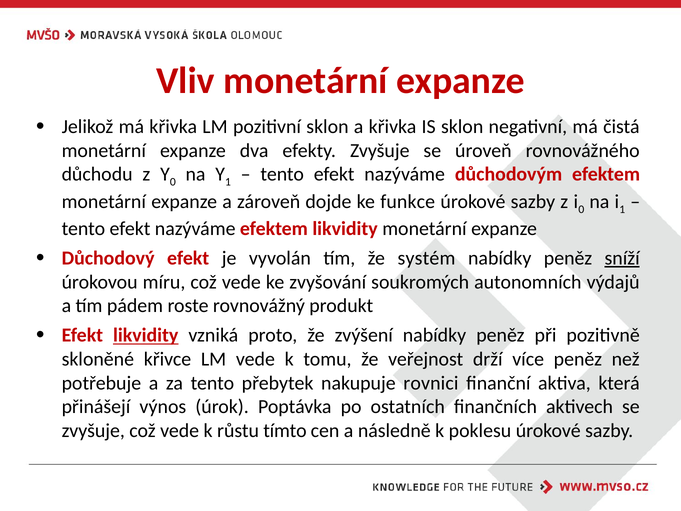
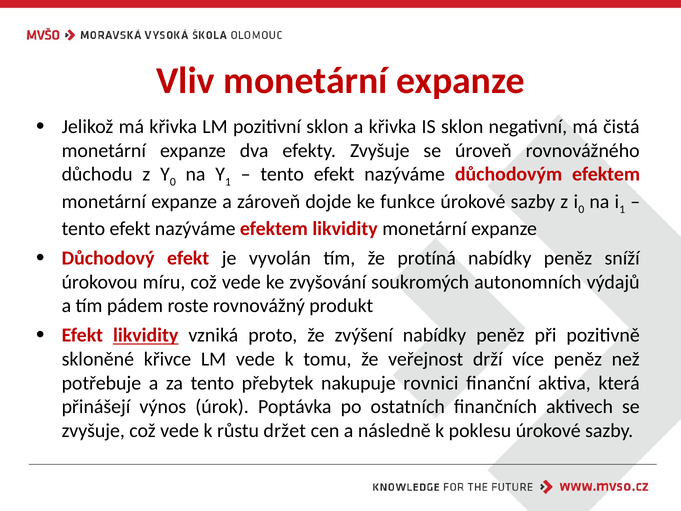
systém: systém -> protíná (427, 258)
sníží underline: present -> none (622, 258)
tímto: tímto -> držet (285, 431)
